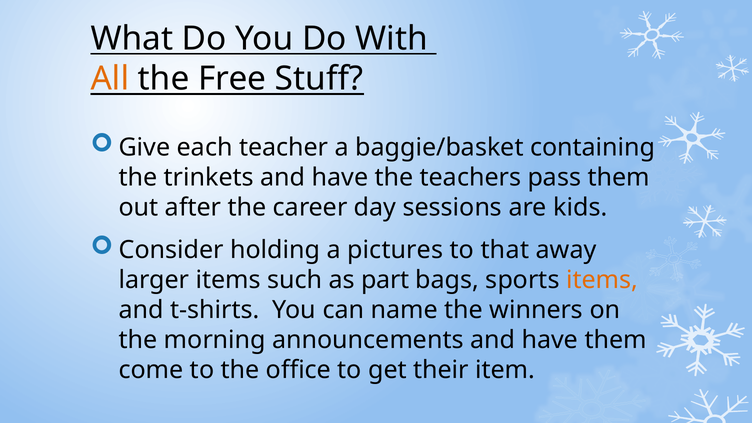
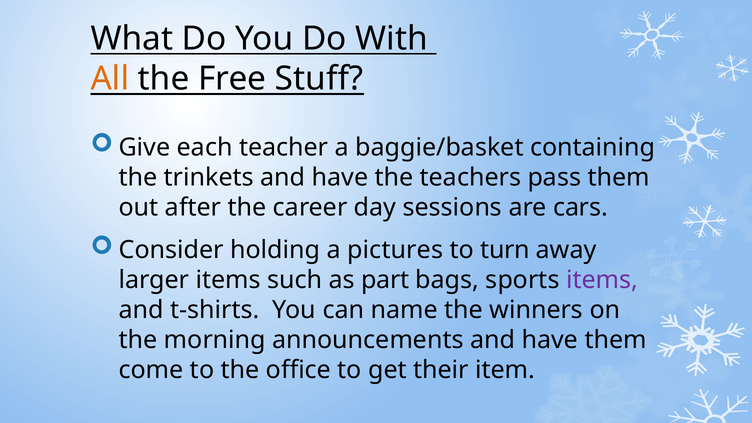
kids: kids -> cars (580, 208)
that: that -> turn (505, 250)
items colour: orange -> purple (602, 280)
